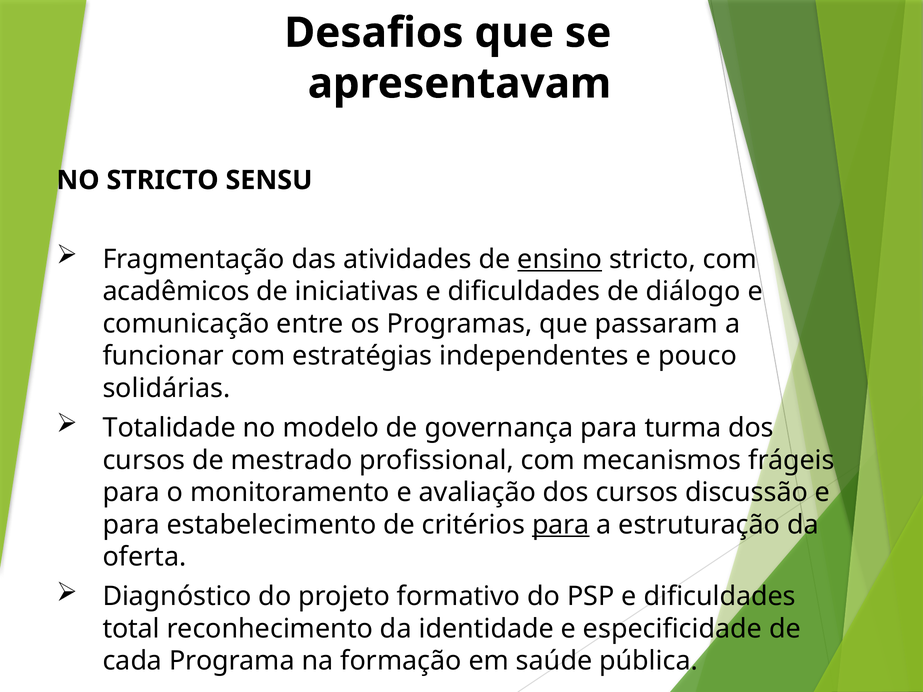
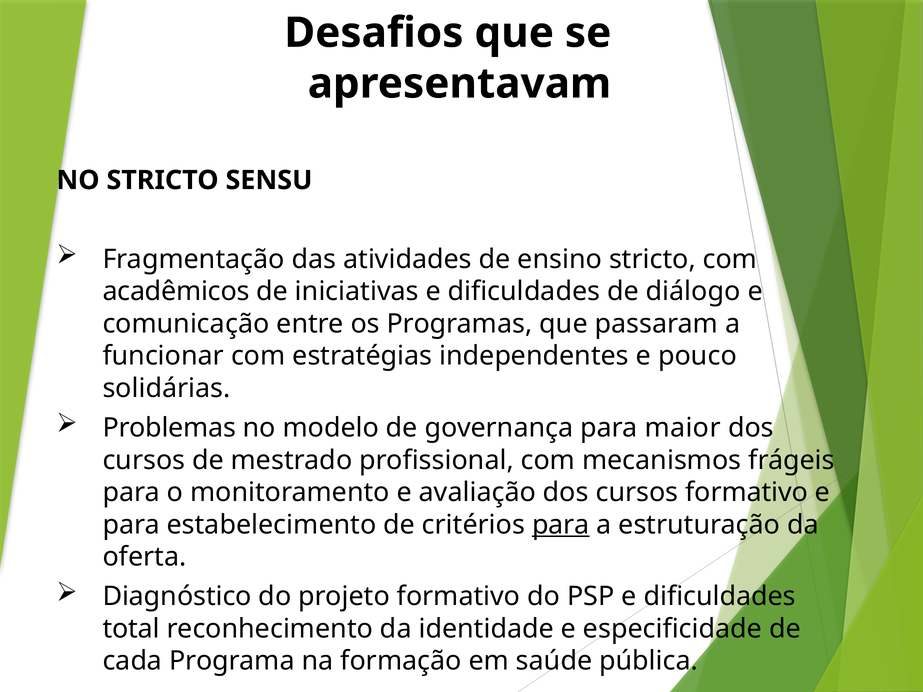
ensino underline: present -> none (560, 259)
Totalidade: Totalidade -> Problemas (169, 428)
turma: turma -> maior (683, 428)
cursos discussão: discussão -> formativo (747, 493)
